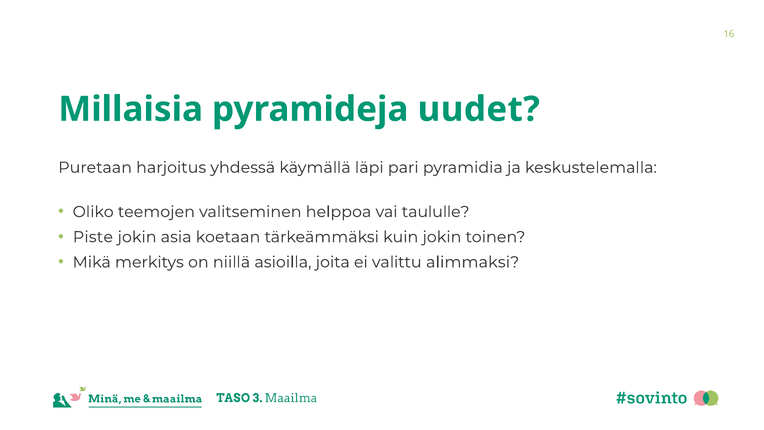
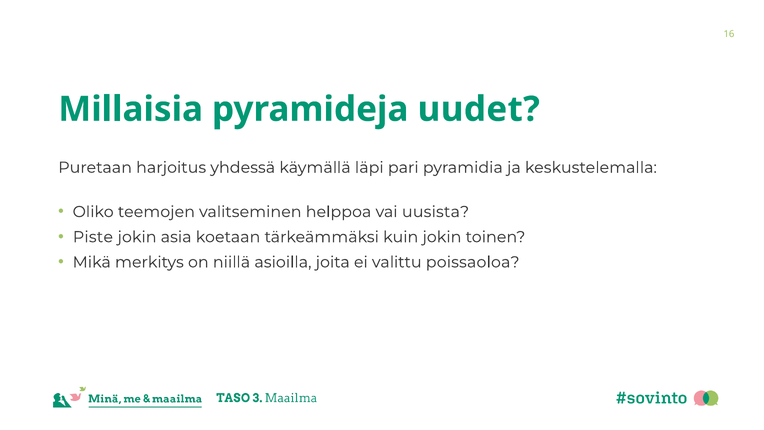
taululle: taululle -> uusista (436, 212)
alimmaksi: alimmaksi -> poissaoloa (473, 262)
